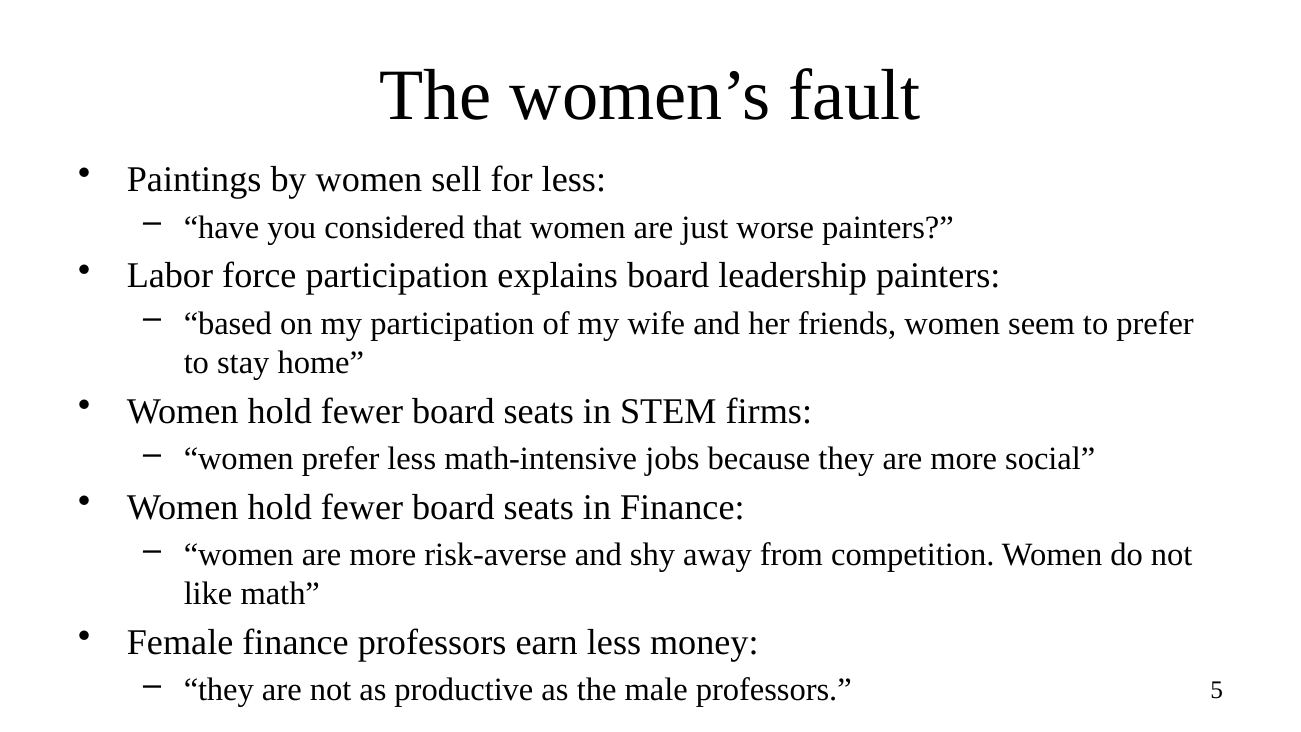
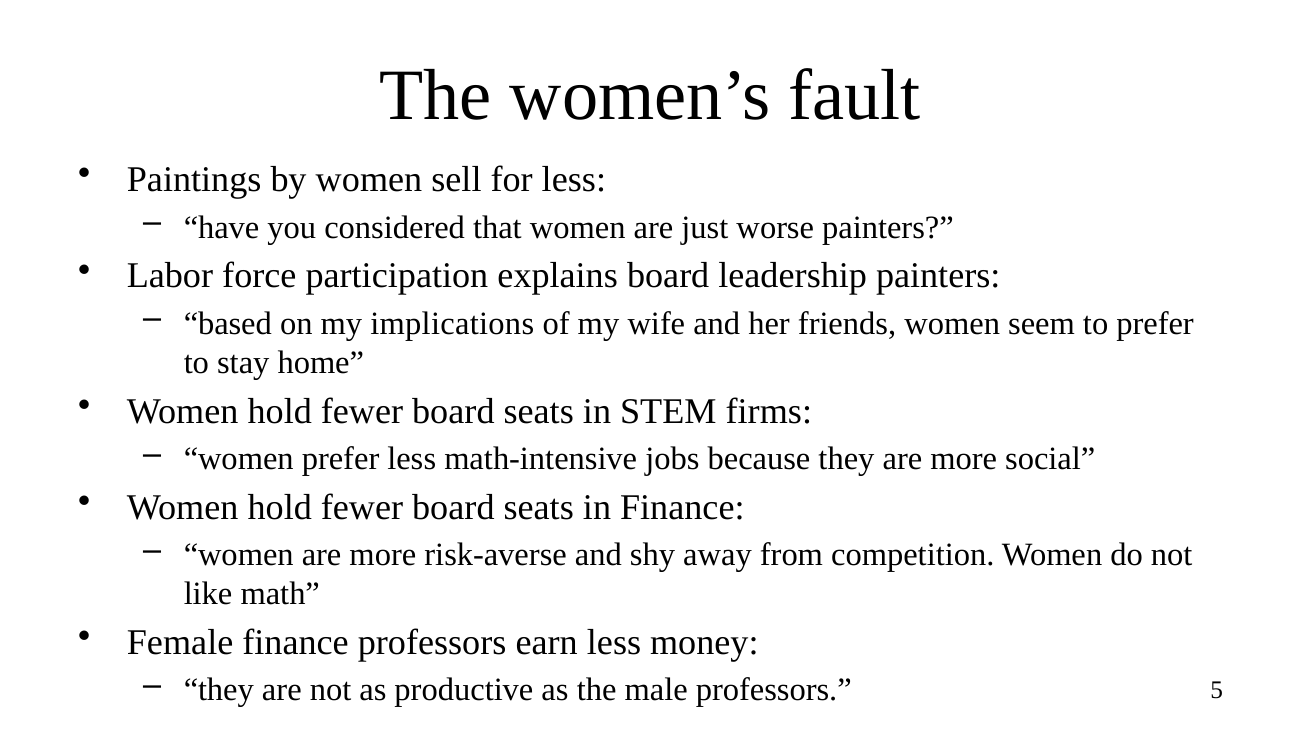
my participation: participation -> implications (452, 323)
